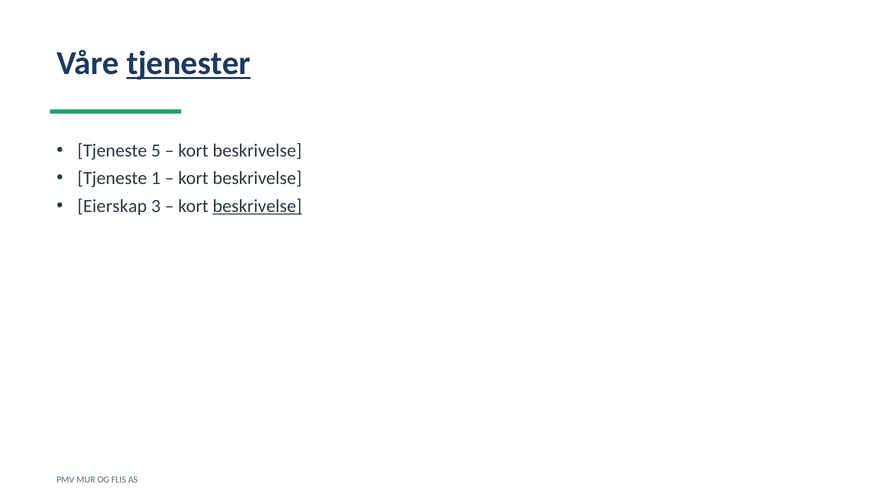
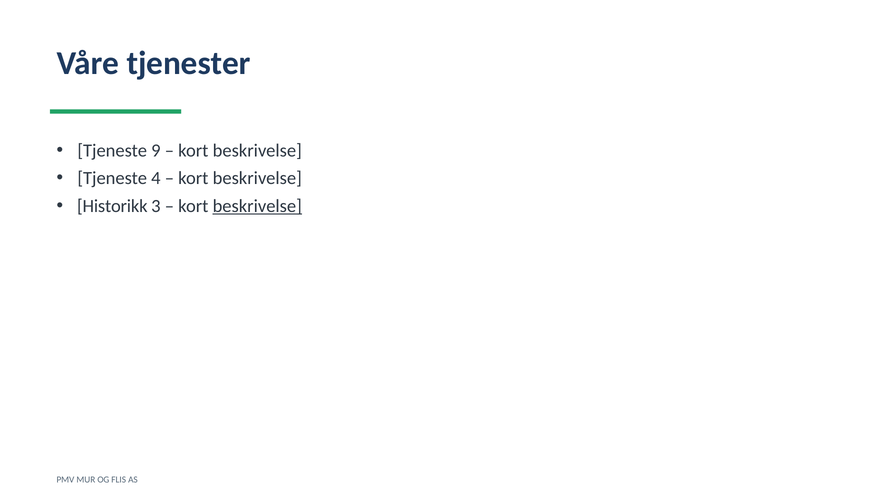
tjenester underline: present -> none (189, 63)
5: 5 -> 9 (156, 151)
1: 1 -> 4 (156, 178)
Eierskap: Eierskap -> Historikk (112, 206)
